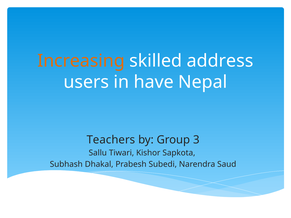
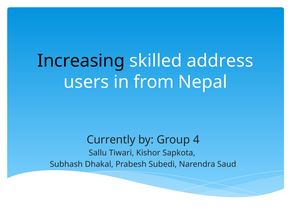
Increasing colour: orange -> black (81, 61)
have: have -> from (154, 82)
Teachers: Teachers -> Currently (111, 140)
3: 3 -> 4 (196, 140)
